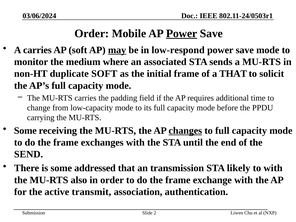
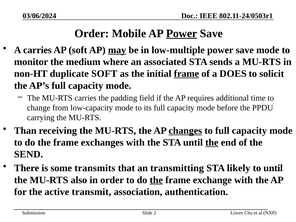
low-respond: low-respond -> low-multiple (178, 50)
frame underline: none -> present (186, 74)
a THAT: THAT -> DOES (233, 74)
Some: Some -> Than (25, 131)
the underline: none -> present (212, 142)
addressed: addressed -> transmits (95, 168)
transmission: transmission -> transmitting (177, 168)
to with: with -> until (273, 168)
the underline: none -> present (156, 180)
